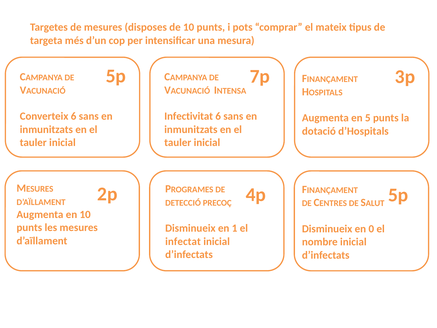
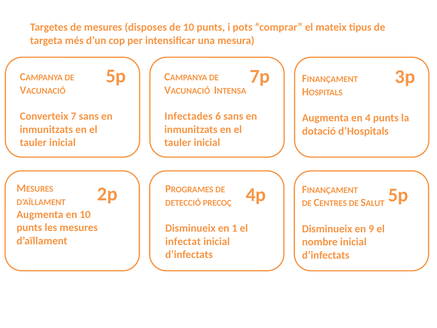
Converteix 6: 6 -> 7 (74, 116)
Infectivitat: Infectivitat -> Infectades (189, 116)
5: 5 -> 4 (368, 118)
0: 0 -> 9 (371, 229)
